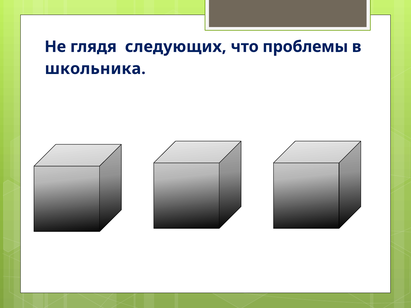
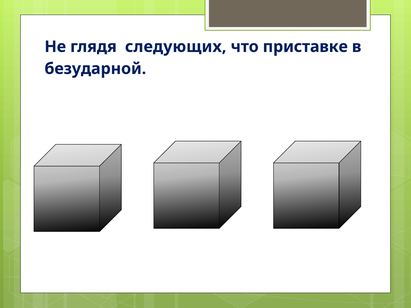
проблемы: проблемы -> приставке (305, 47)
школьника: школьника -> безударной (95, 69)
